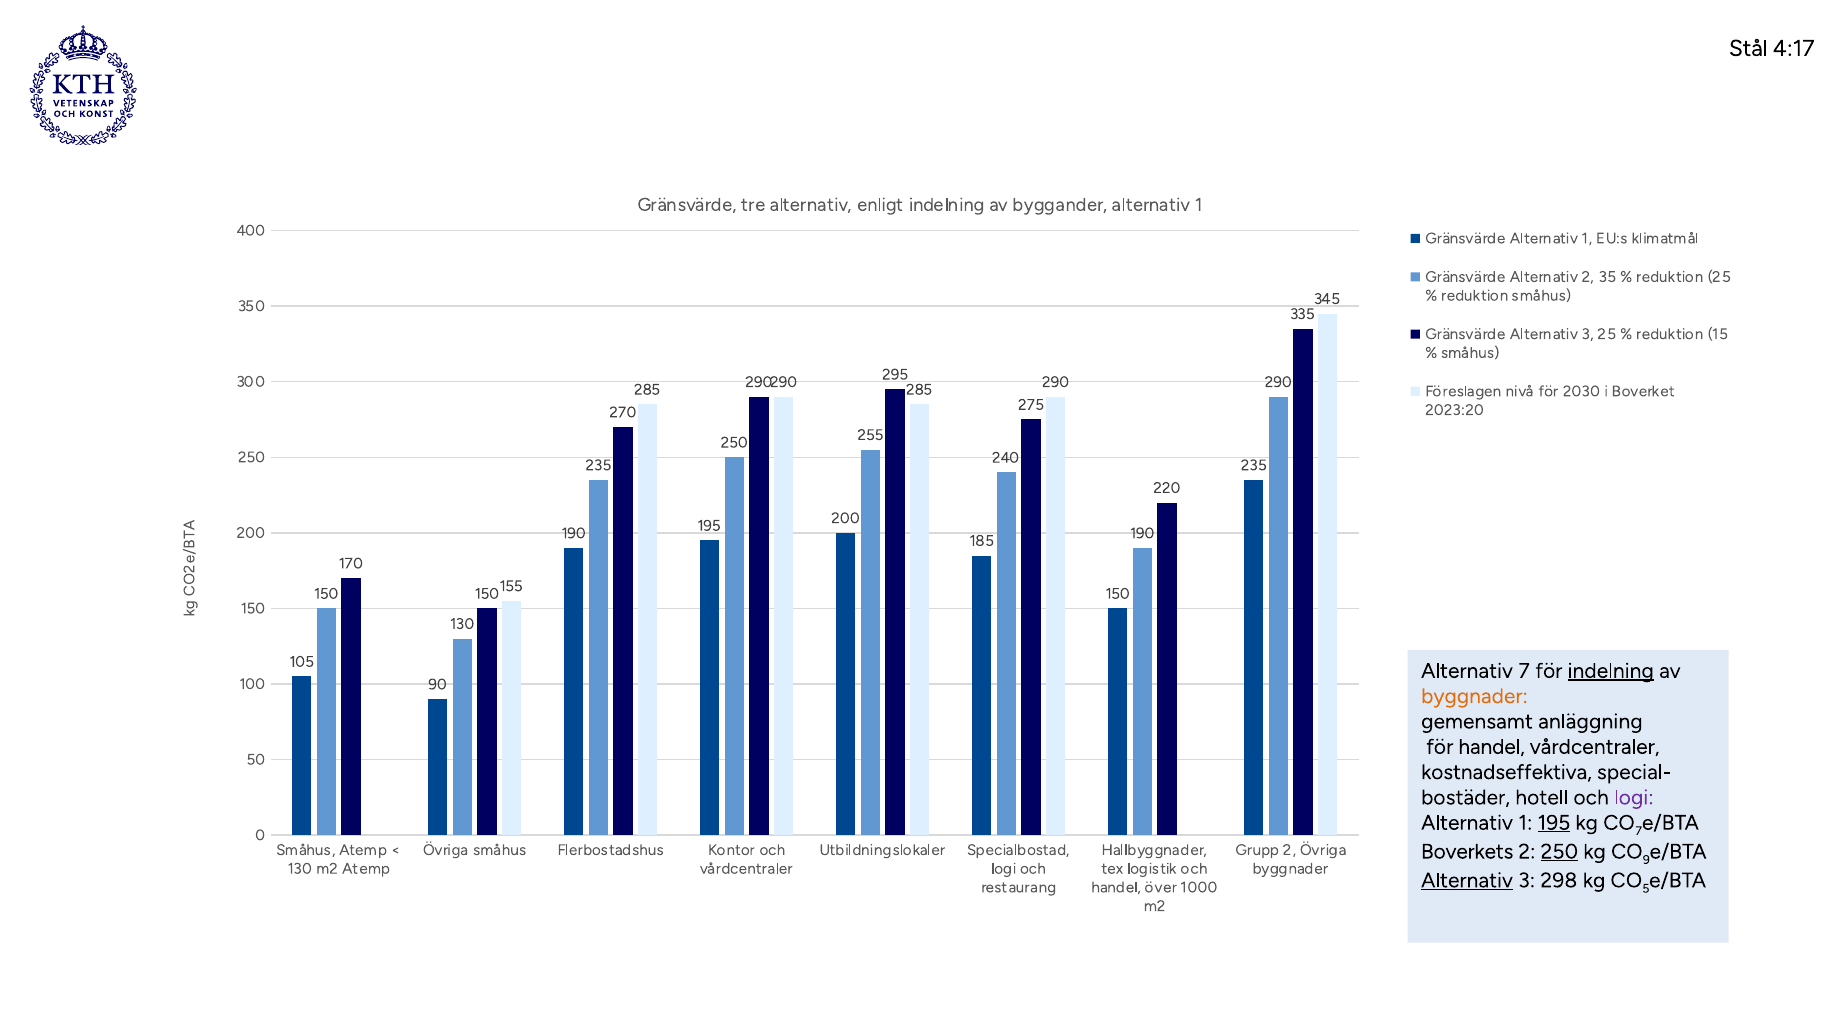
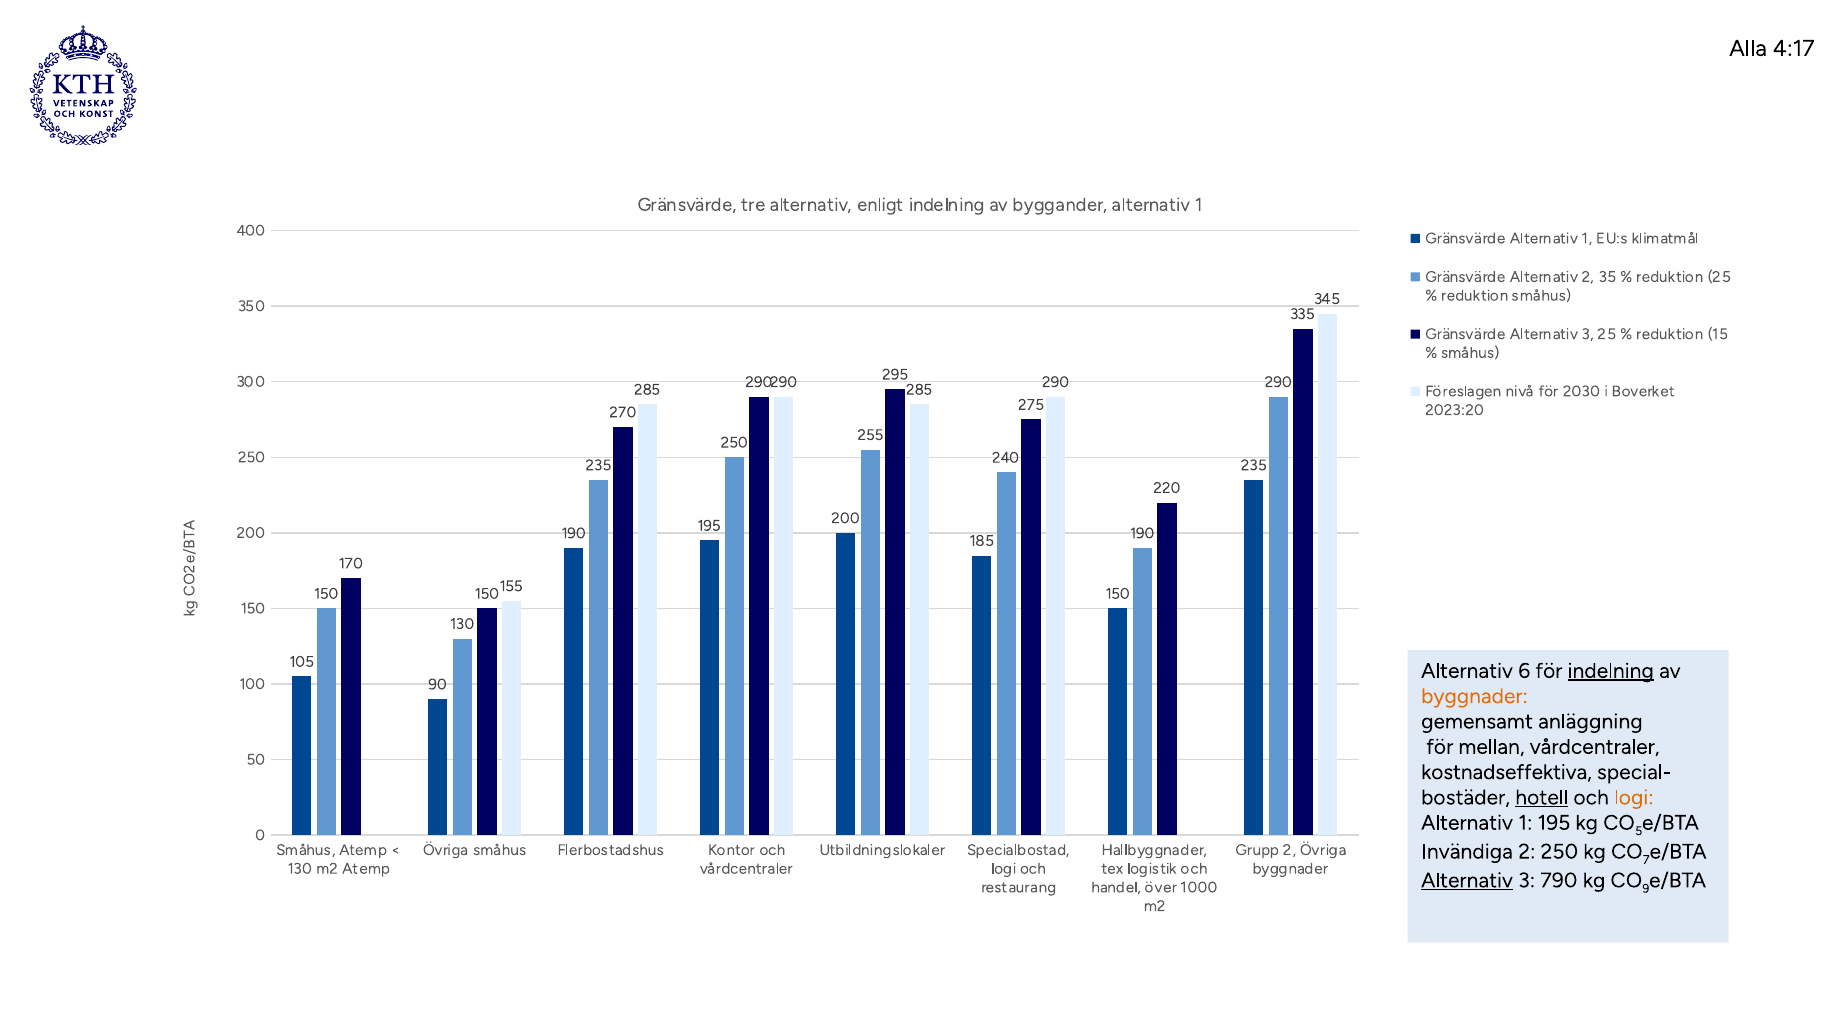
Stål: Stål -> Alla (1748, 48)
Alternativ 7: 7 -> 6 (1524, 671)
för handel: handel -> mellan (1491, 747)
hotell underline: none -> present (1542, 797)
logi colour: purple -> orange (1634, 797)
195 underline: present -> none (1554, 823)
7: 7 -> 5 (1639, 831)
Boverkets: Boverkets -> Invändiga (1467, 852)
250 underline: present -> none (1559, 852)
9: 9 -> 7 (1646, 860)
298: 298 -> 790 (1559, 880)
5: 5 -> 9 (1646, 889)
